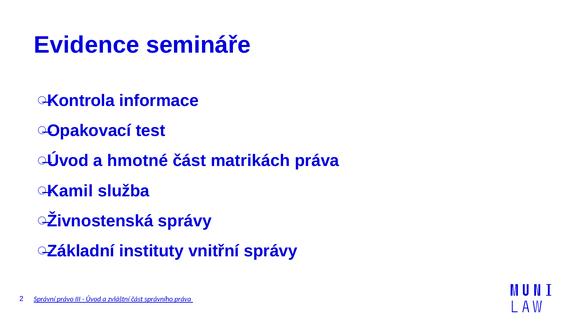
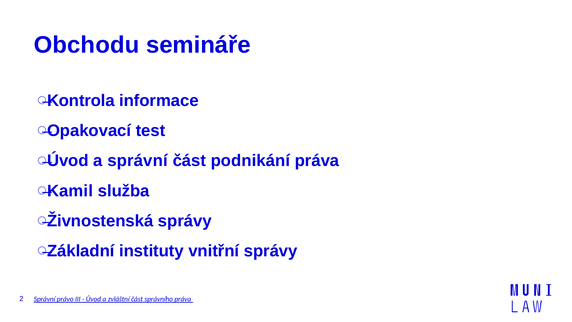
Evidence: Evidence -> Obchodu (87, 45)
a hmotné: hmotné -> správní (138, 161)
matrikách: matrikách -> podnikání (250, 161)
